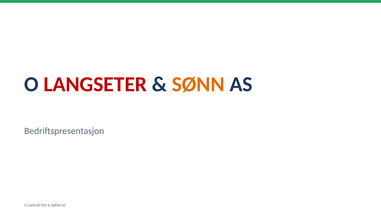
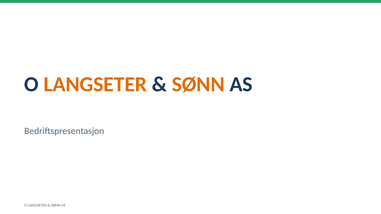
LANGSETER colour: red -> orange (95, 85)
